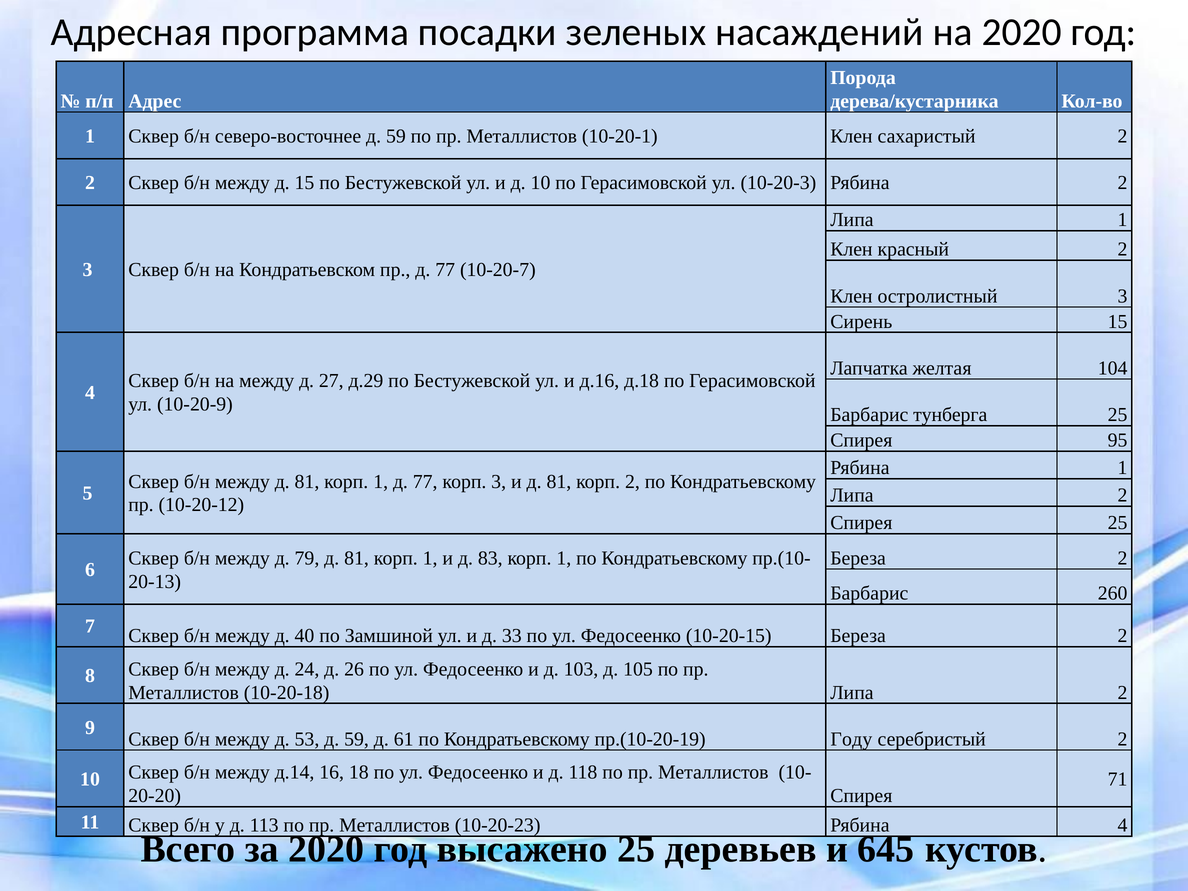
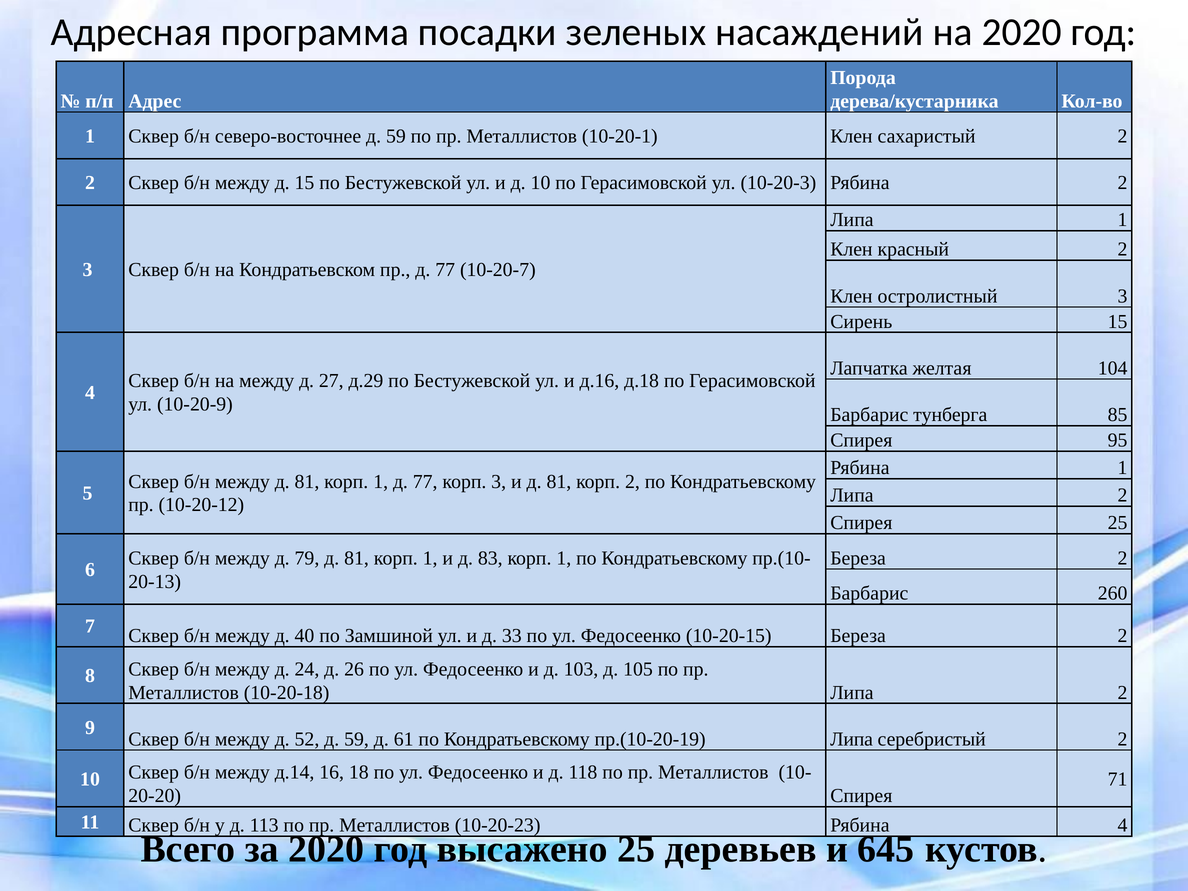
тунберга 25: 25 -> 85 (1118, 415)
53: 53 -> 52 (307, 739)
пр.(10-20-19 Году: Году -> Липа (852, 739)
